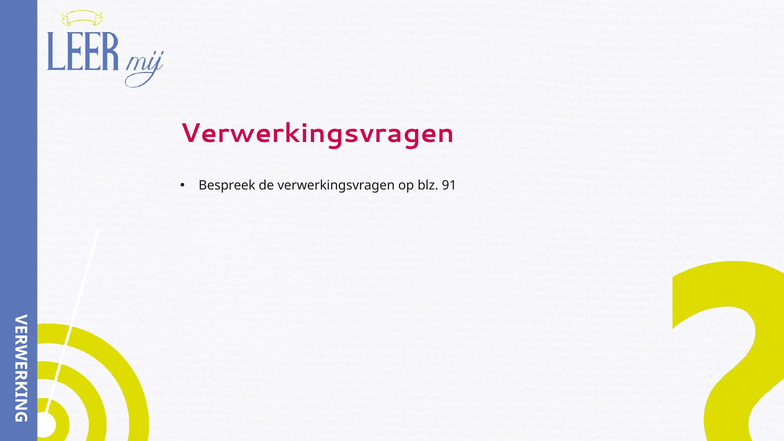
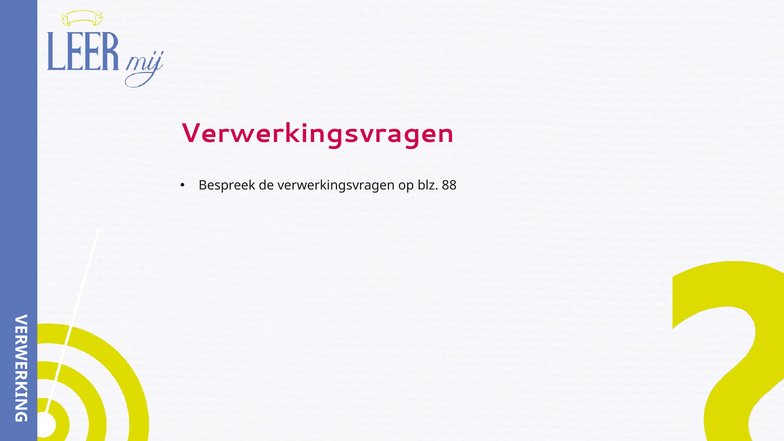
91: 91 -> 88 (449, 186)
